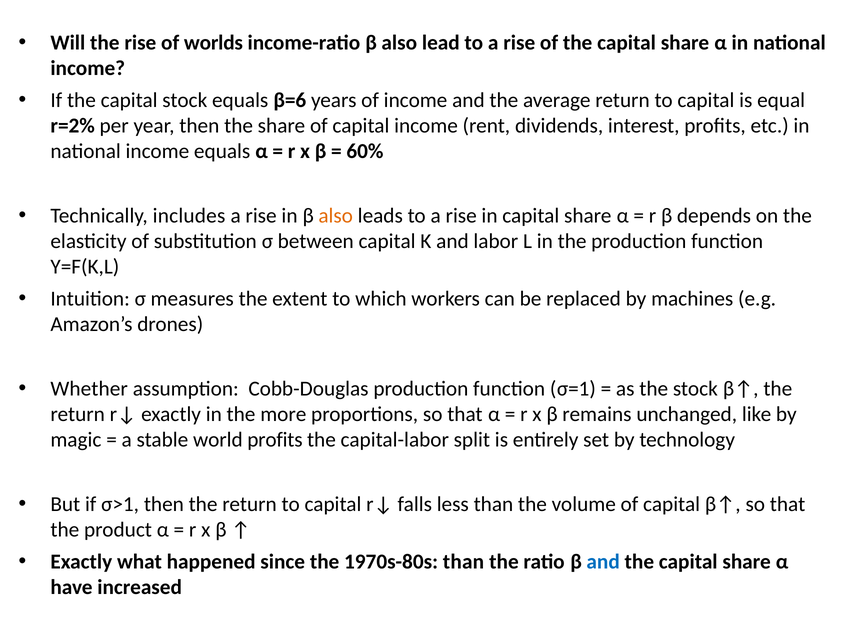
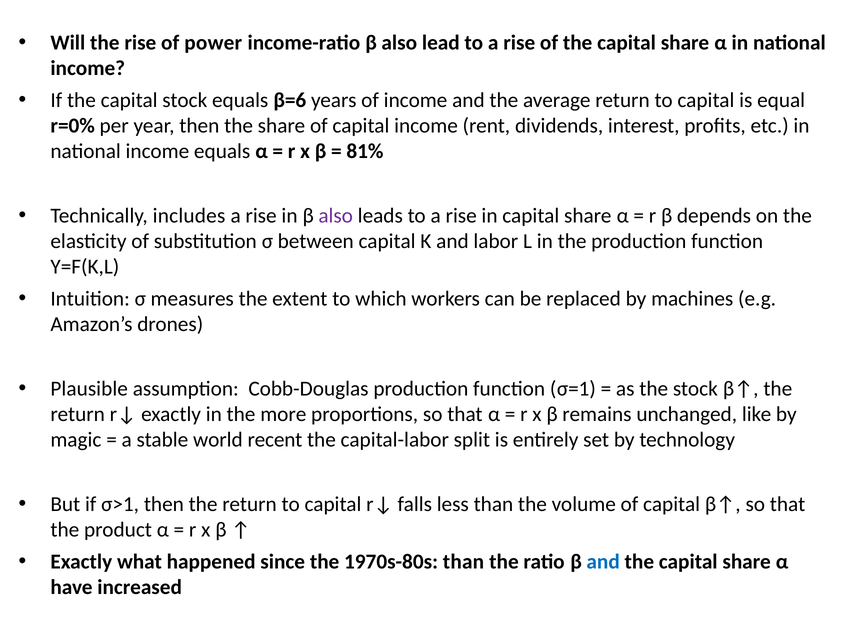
worlds: worlds -> power (213, 43)
r=2%: r=2% -> r=0% (73, 126)
60%: 60% -> 81% (365, 152)
also colour: orange -> purple (336, 216)
Whether: Whether -> Plausible (89, 389)
world profits: profits -> recent (275, 440)
